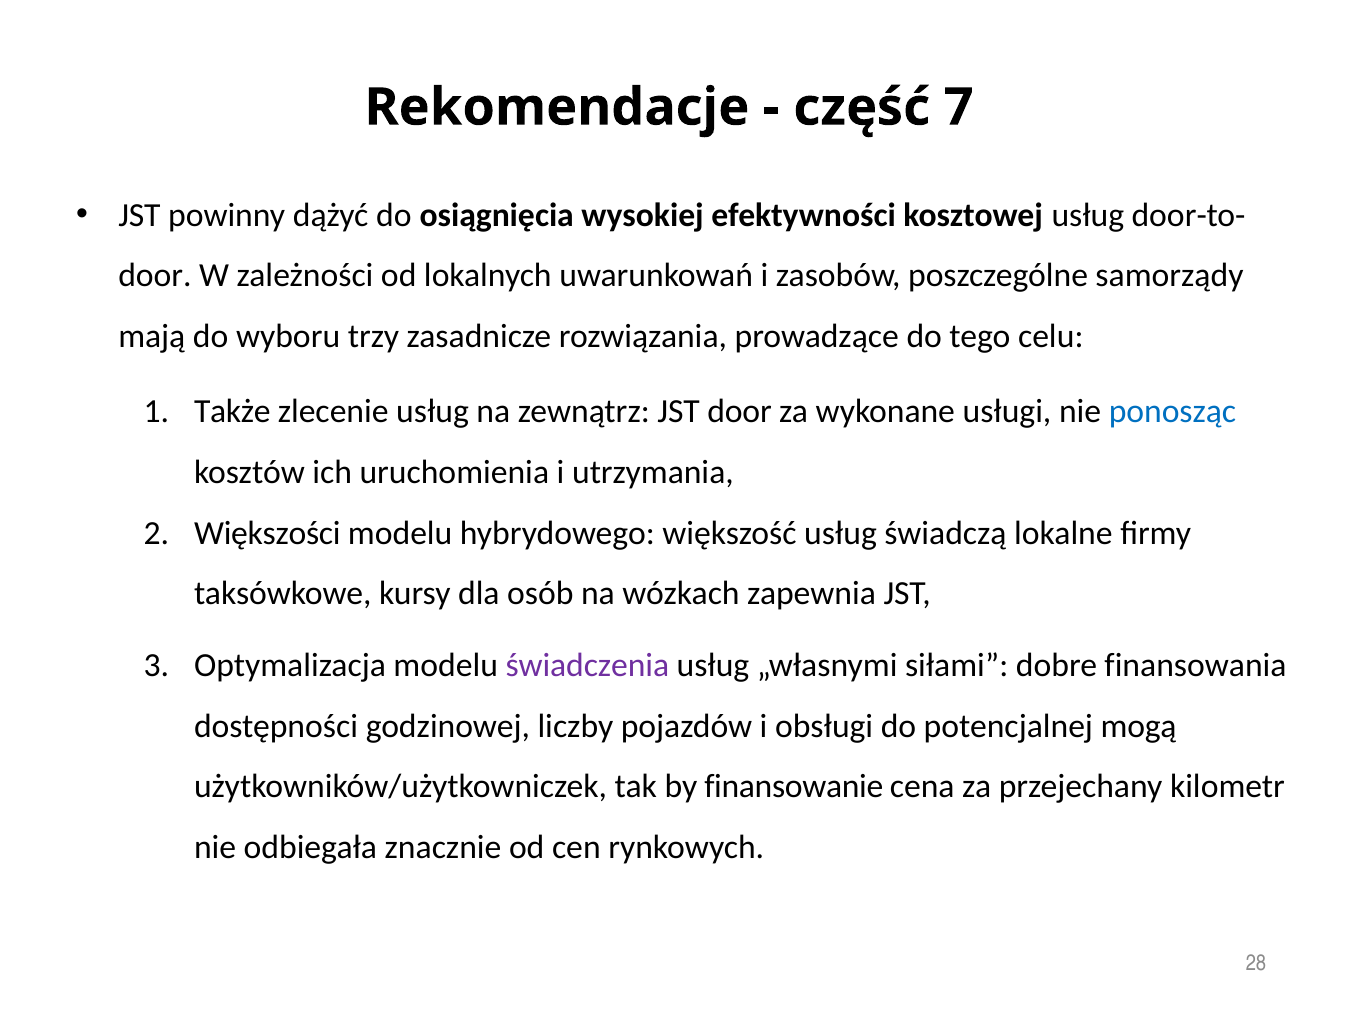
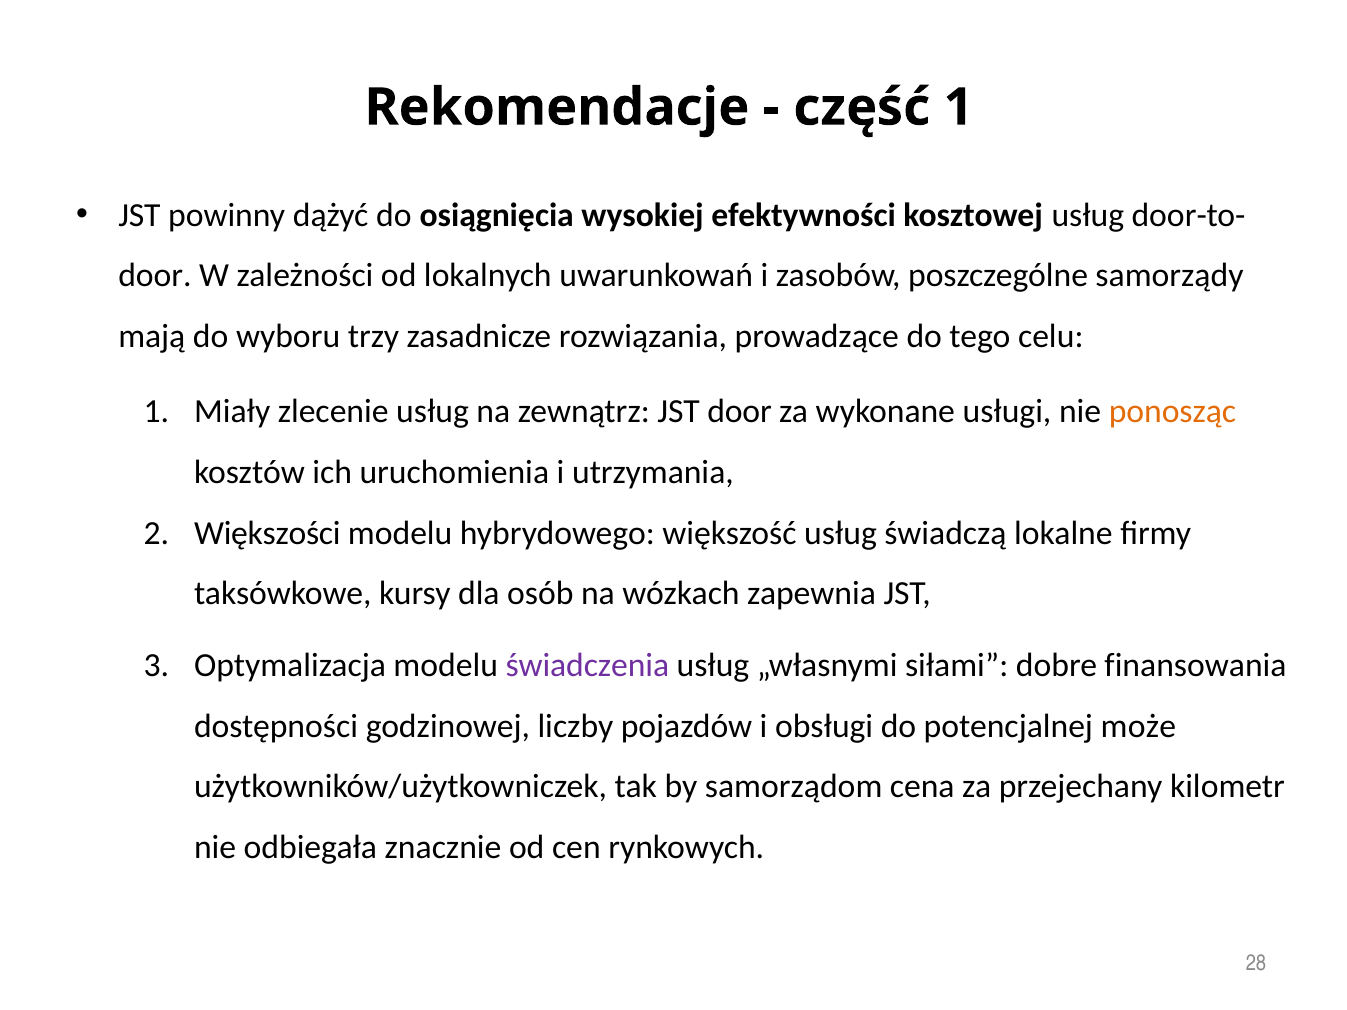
część 7: 7 -> 1 (959, 107)
Także: Także -> Miały (232, 412)
ponosząc colour: blue -> orange (1172, 412)
mogą: mogą -> może (1138, 726)
finansowanie: finansowanie -> samorządom (794, 787)
